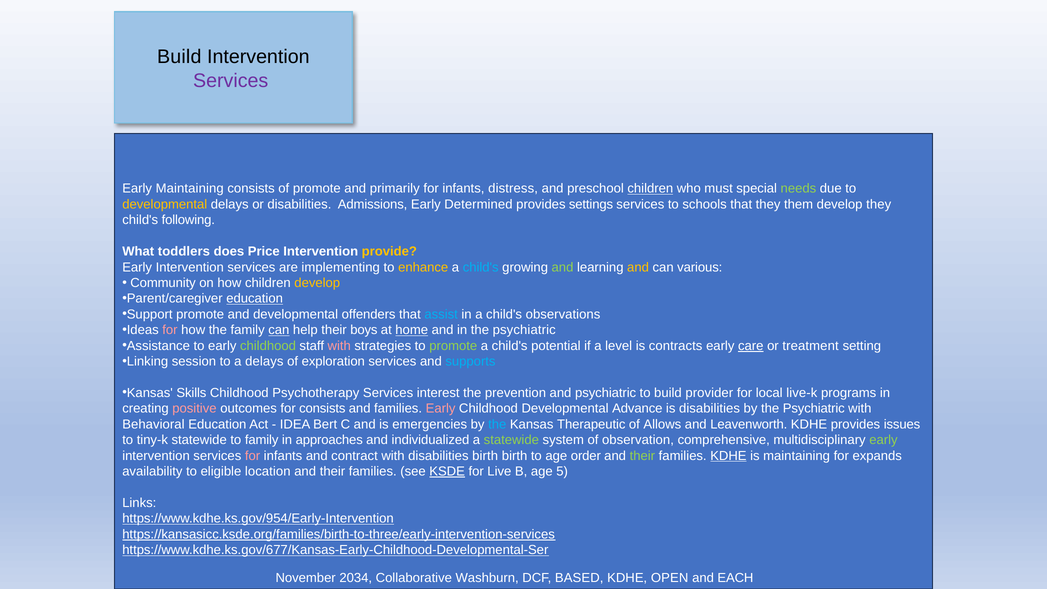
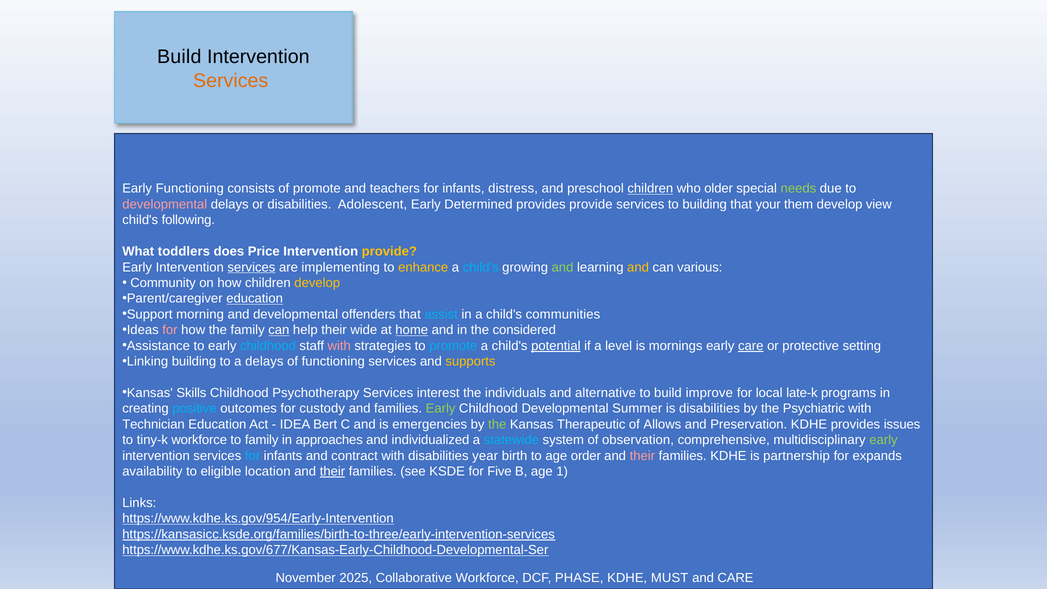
Services colour: purple -> orange (231, 81)
Early Maintaining: Maintaining -> Functioning (190, 189)
primarily: primarily -> teachers (395, 189)
must: must -> older (719, 189)
developmental colour: yellow -> pink (165, 204)
Admissions: Admissions -> Adolescent (372, 204)
provides settings: settings -> provide (591, 204)
to schools: schools -> building (705, 204)
that they: they -> your (768, 204)
develop they: they -> view (879, 204)
services underline: none -> present (251, 267)
Support promote: promote -> morning (200, 314)
observations: observations -> communities (563, 314)
boys: boys -> wide (364, 330)
in the psychiatric: psychiatric -> considered (524, 330)
childhood colour: light green -> light blue (268, 346)
promote colour: light green -> light blue (453, 346)
potential underline: none -> present (556, 346)
contracts: contracts -> mornings (676, 346)
treatment: treatment -> protective (811, 346)
Linking session: session -> building (194, 361)
of exploration: exploration -> functioning (333, 361)
supports colour: light blue -> yellow (470, 361)
prevention: prevention -> individuals (516, 393)
and psychiatric: psychiatric -> alternative (606, 393)
provider: provider -> improve (709, 393)
live-k: live-k -> late-k (802, 393)
positive colour: pink -> light blue (194, 409)
for consists: consists -> custody (322, 409)
Early colour: pink -> light green (441, 409)
Advance: Advance -> Summer (637, 409)
Behavioral: Behavioral -> Technician (154, 424)
the colour: light blue -> light green (497, 424)
Leavenworth: Leavenworth -> Preservation (749, 424)
tiny-k statewide: statewide -> workforce (199, 440)
statewide colour: light green -> light blue (511, 440)
for colour: pink -> light blue (253, 456)
disabilities birth: birth -> year (485, 456)
their colour: light green -> pink (642, 456)
KDHE underline: present -> none (728, 456)
is maintaining: maintaining -> partnership (797, 456)
their underline: none -> present (332, 471)
KSDE underline: present -> none (447, 471)
Live: Live -> Five (499, 471)
5: 5 -> 1 (562, 471)
2034: 2034 -> 2025 (356, 578)
Collaborative Washburn: Washburn -> Workforce (487, 578)
BASED: BASED -> PHASE (579, 578)
OPEN: OPEN -> MUST (670, 578)
and EACH: EACH -> CARE (735, 578)
